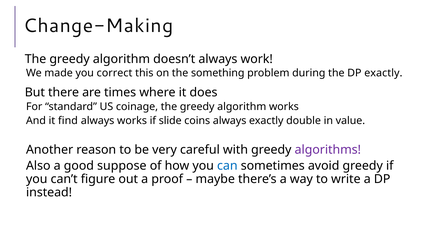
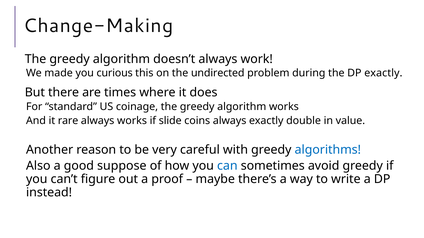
correct: correct -> curious (115, 73)
something: something -> undirected (218, 73)
find: find -> rare (68, 121)
algorithms colour: purple -> blue (328, 150)
